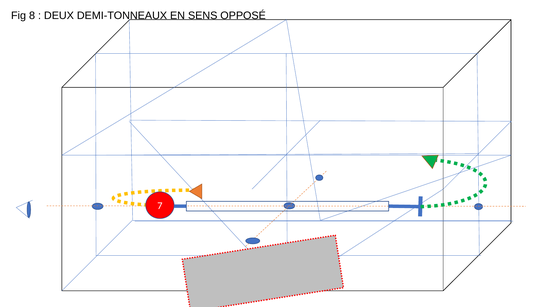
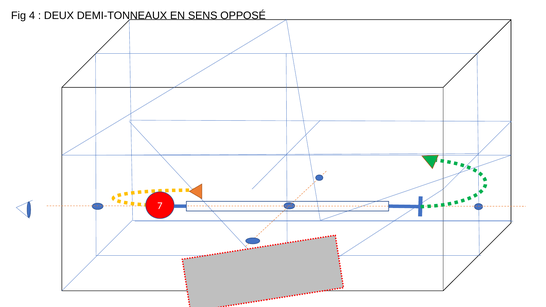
8: 8 -> 4 (32, 16)
